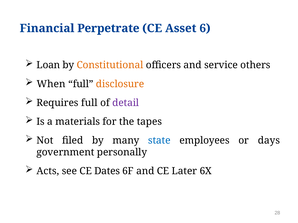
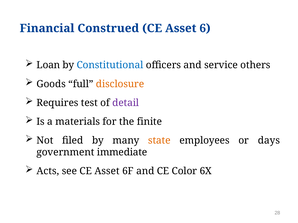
Perpetrate: Perpetrate -> Construed (108, 28)
Constitutional colour: orange -> blue (110, 65)
When: When -> Goods (51, 84)
Requires full: full -> test (89, 103)
tapes: tapes -> finite (149, 122)
state colour: blue -> orange (159, 141)
personally: personally -> immediate (122, 153)
see CE Dates: Dates -> Asset (107, 172)
Later: Later -> Color (184, 172)
